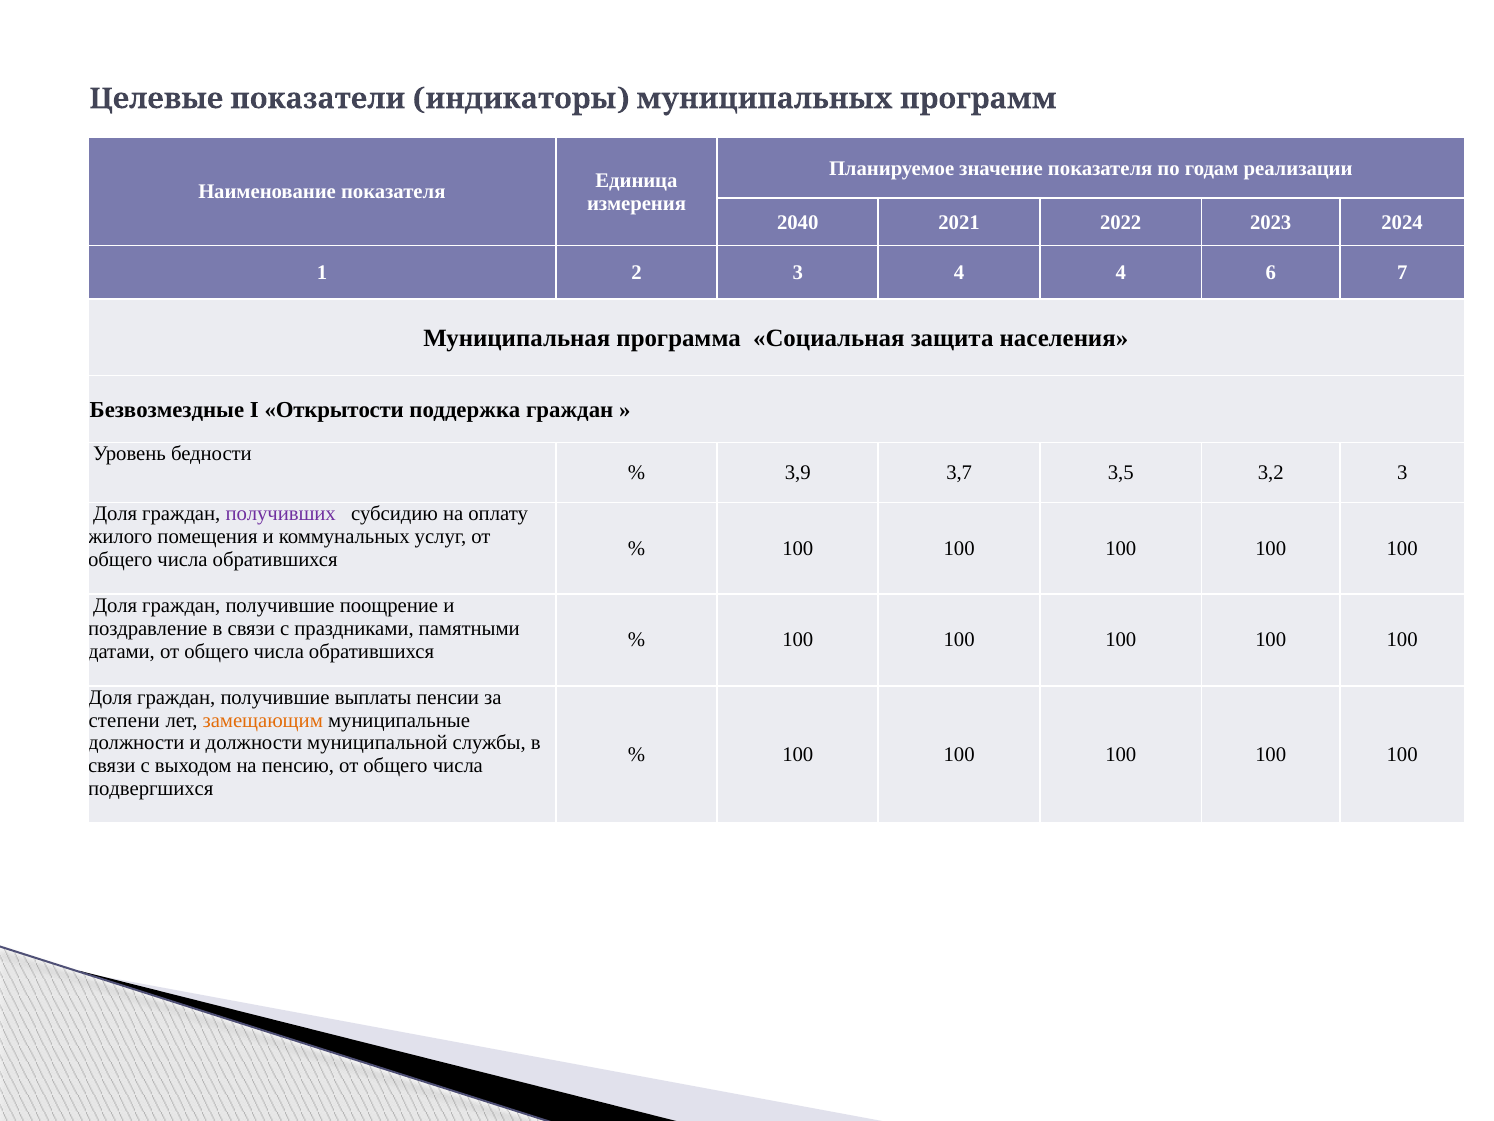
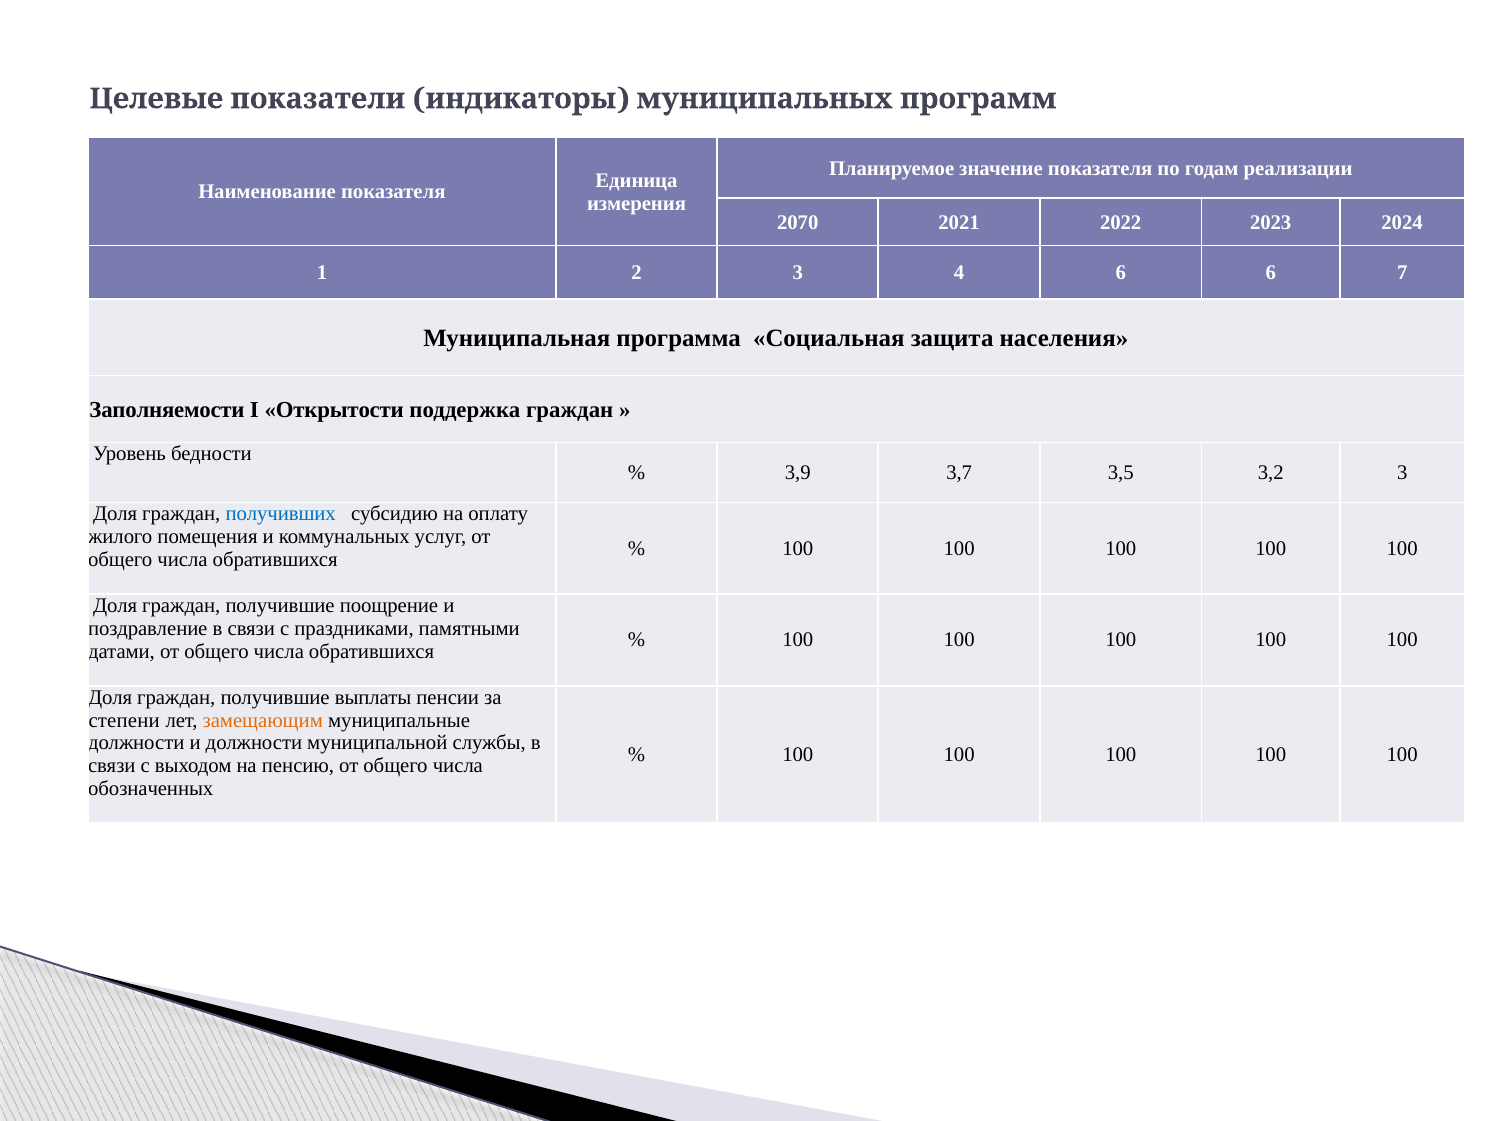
2040: 2040 -> 2070 (798, 223)
4 4: 4 -> 6 (1121, 273)
Безвозмездные: Безвозмездные -> Заполняемости (167, 410)
получивших colour: purple -> blue (281, 514)
подвергшихся: подвергшихся -> обозначенных (151, 788)
